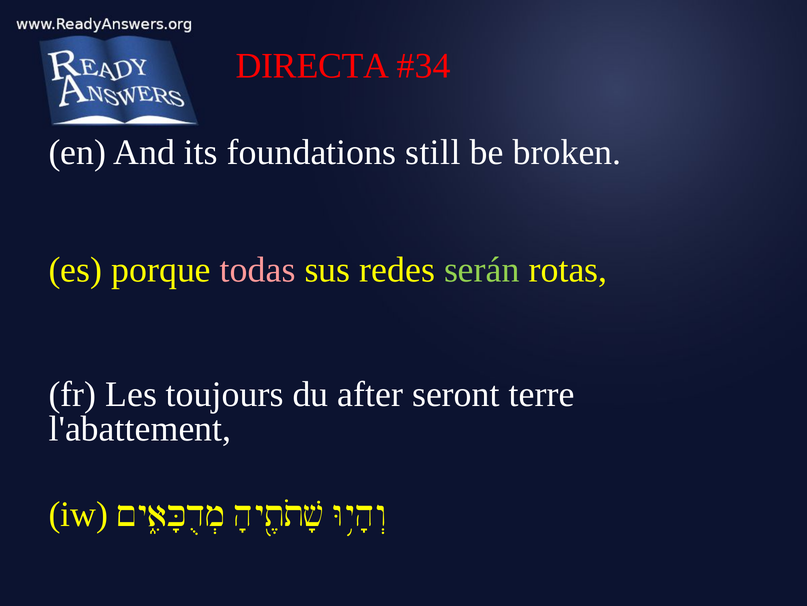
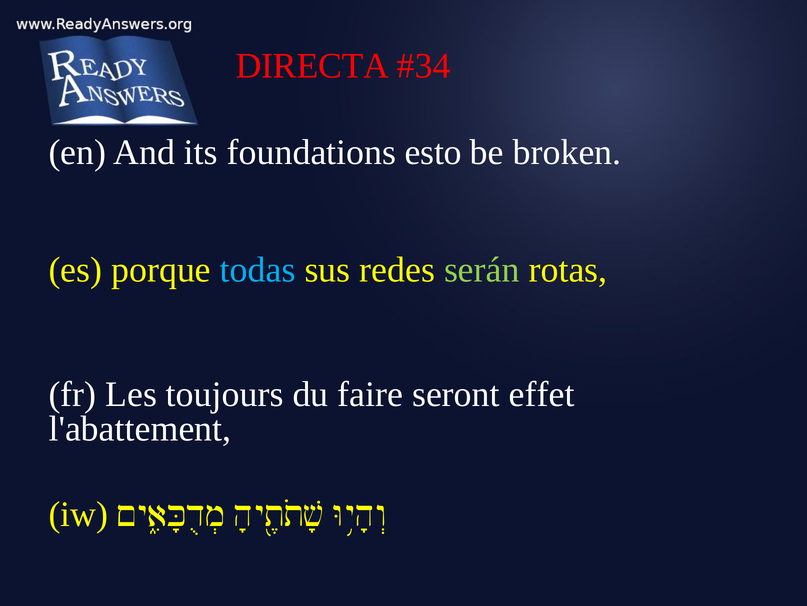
still: still -> esto (433, 152)
todas colour: pink -> light blue (258, 269)
after: after -> faire (370, 394)
terre: terre -> effet (542, 394)
